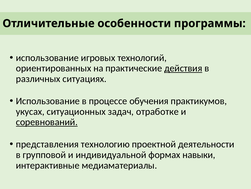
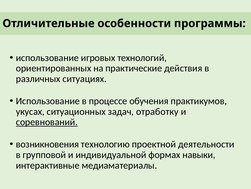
действия underline: present -> none (183, 68)
отработке: отработке -> отработку (157, 111)
представления: представления -> возникновения (47, 144)
